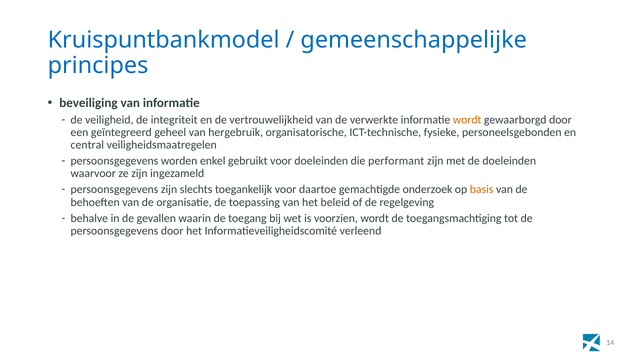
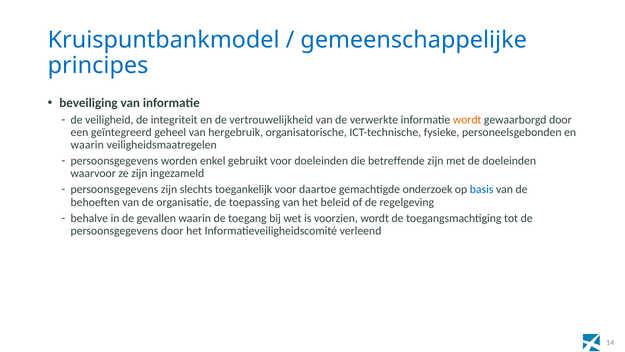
central: central -> waarin (87, 145)
performant: performant -> betreffende (396, 161)
basis colour: orange -> blue (482, 189)
